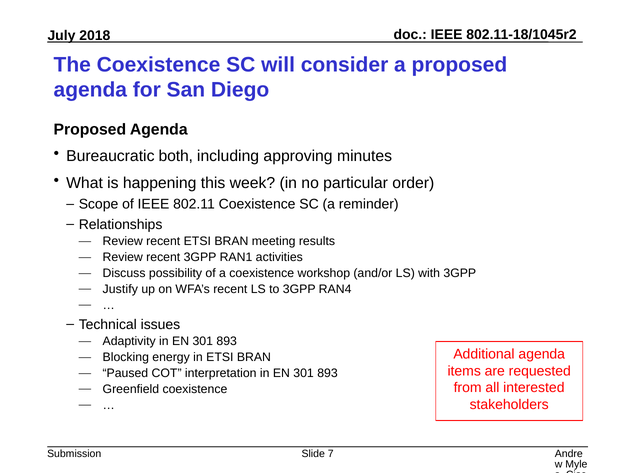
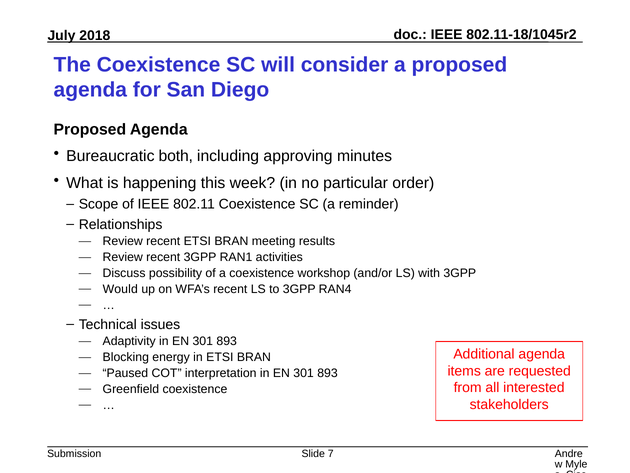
Justify: Justify -> Would (120, 289)
